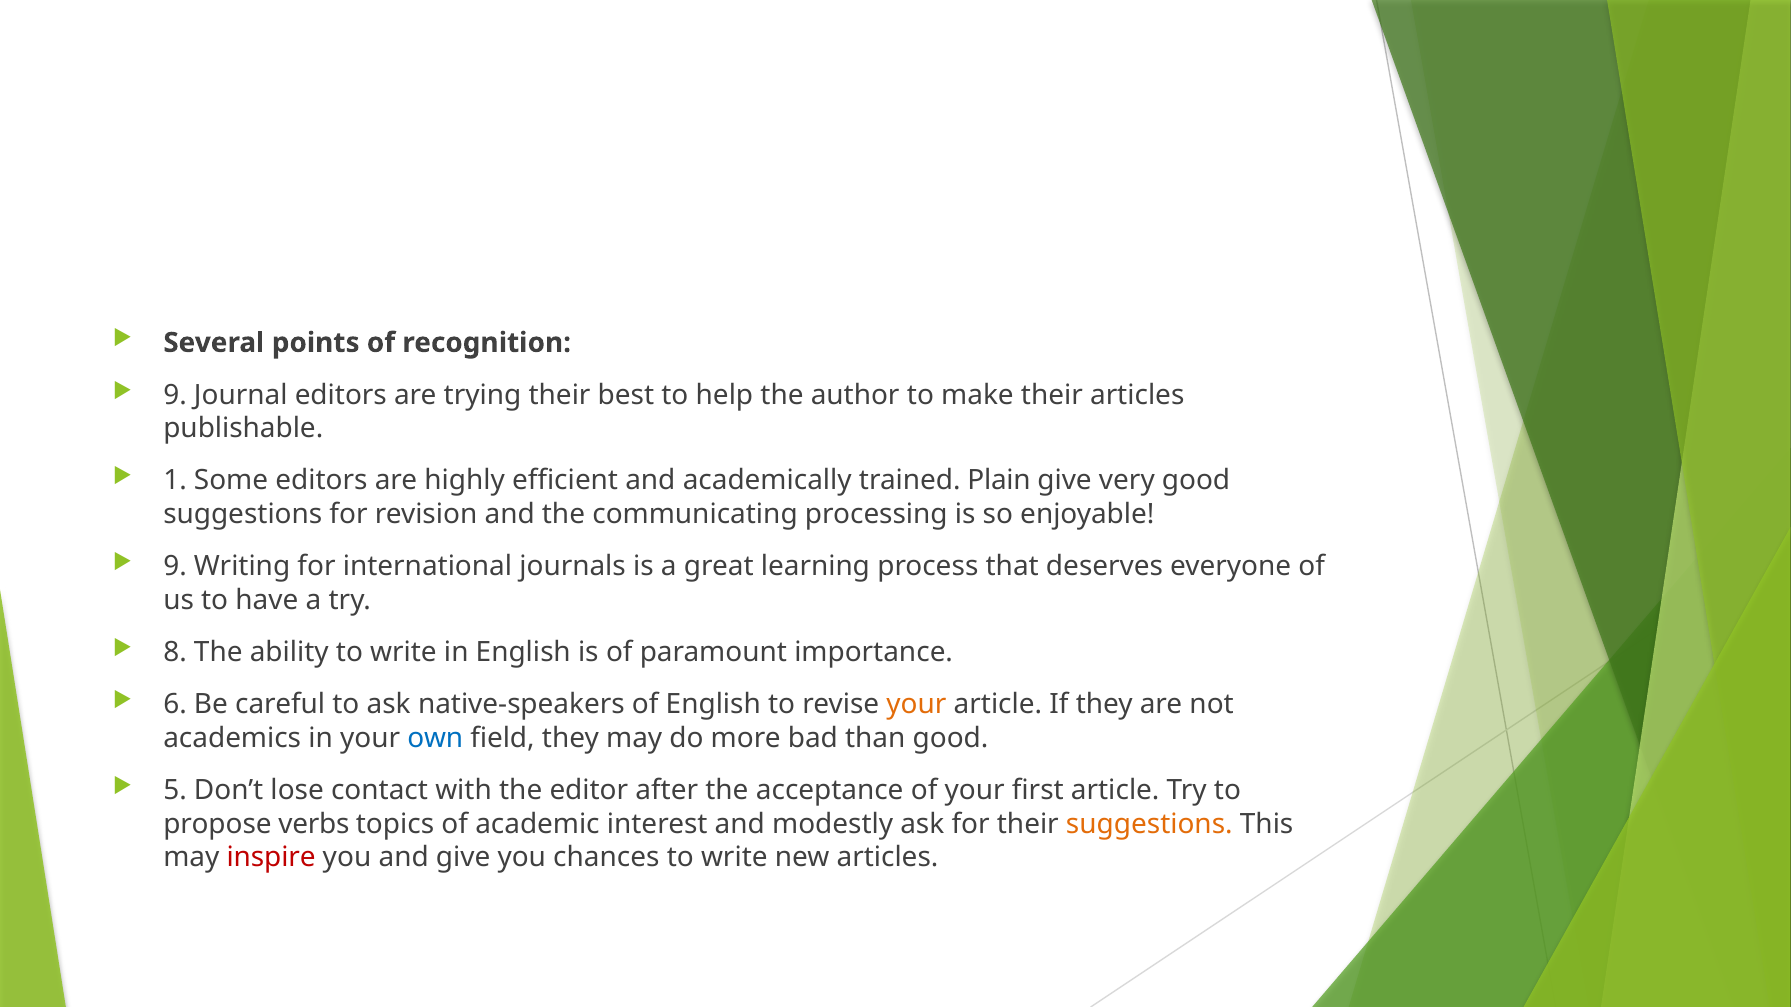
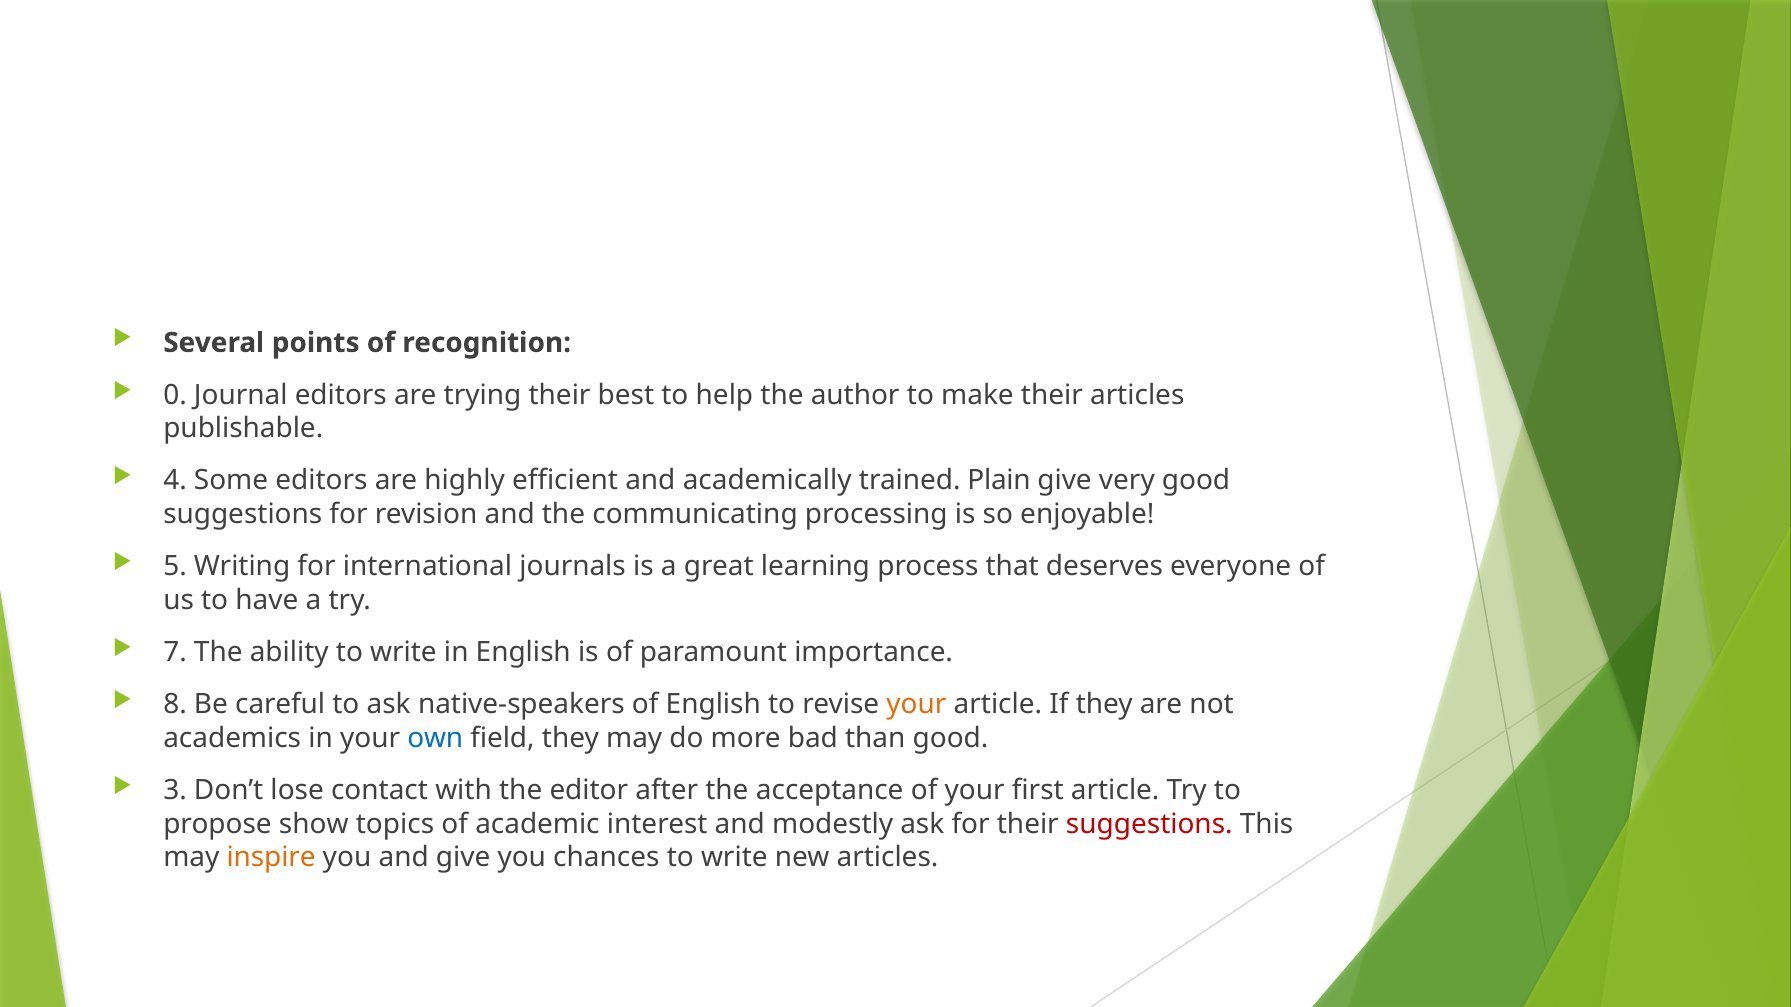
9: 9 -> 0 (175, 395)
1: 1 -> 4 (175, 481)
9: 9 -> 5 (175, 567)
8: 8 -> 7 (175, 653)
6: 6 -> 8 (175, 705)
5: 5 -> 3 (175, 791)
verbs: verbs -> show (314, 824)
suggestions colour: orange -> red (1149, 824)
inspire colour: red -> orange (271, 858)
